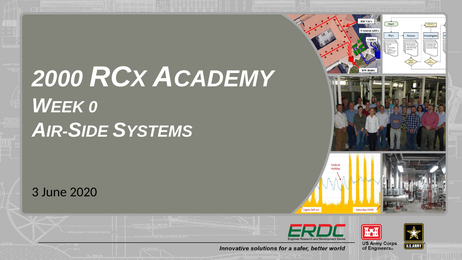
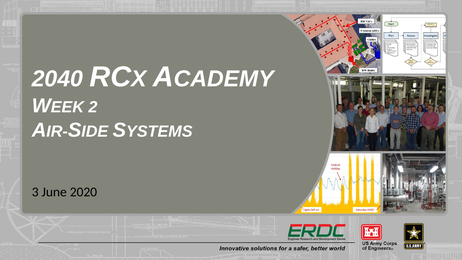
2000: 2000 -> 2040 (57, 79)
0: 0 -> 2 (93, 107)
